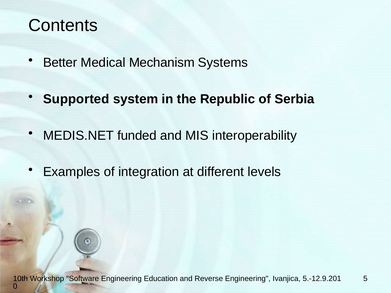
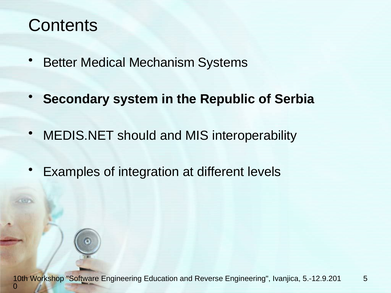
Supported: Supported -> Secondary (76, 99)
funded: funded -> should (137, 136)
